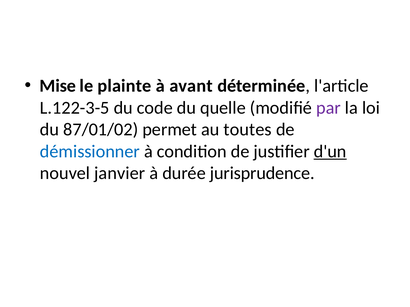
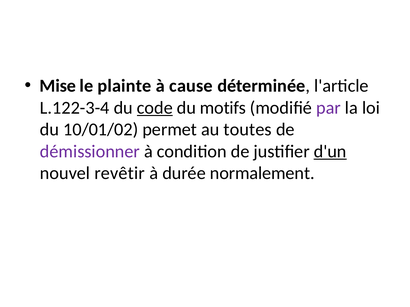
avant: avant -> cause (191, 86)
L.122-3-5: L.122-3-5 -> L.122-3-4 (75, 108)
code underline: none -> present (155, 108)
quelle: quelle -> motifs (223, 108)
87/01/02: 87/01/02 -> 10/01/02 (101, 130)
démissionner colour: blue -> purple (90, 152)
janvier: janvier -> revêtir (120, 174)
jurisprudence: jurisprudence -> normalement (262, 174)
